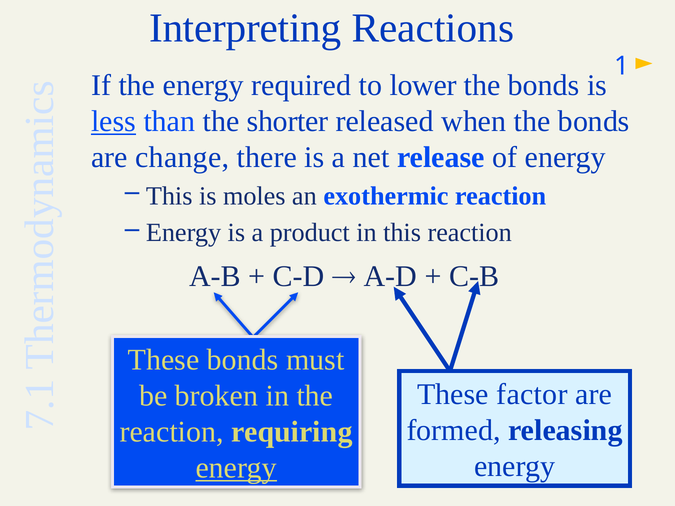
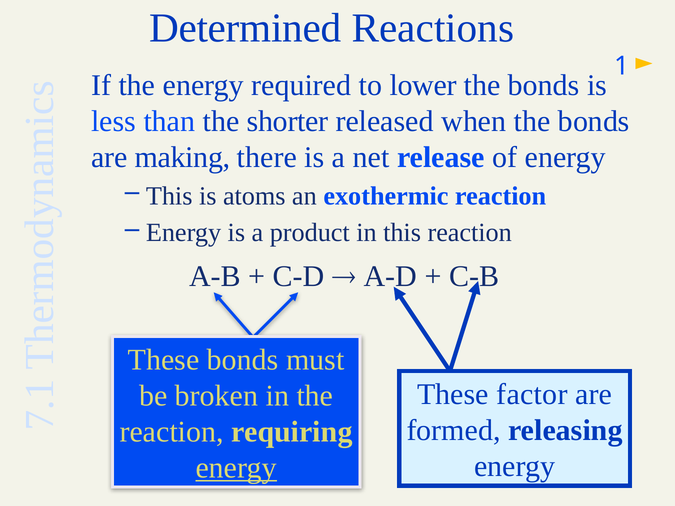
Interpreting: Interpreting -> Determined (245, 28)
less underline: present -> none (114, 121)
change: change -> making (182, 157)
moles: moles -> atoms (254, 196)
